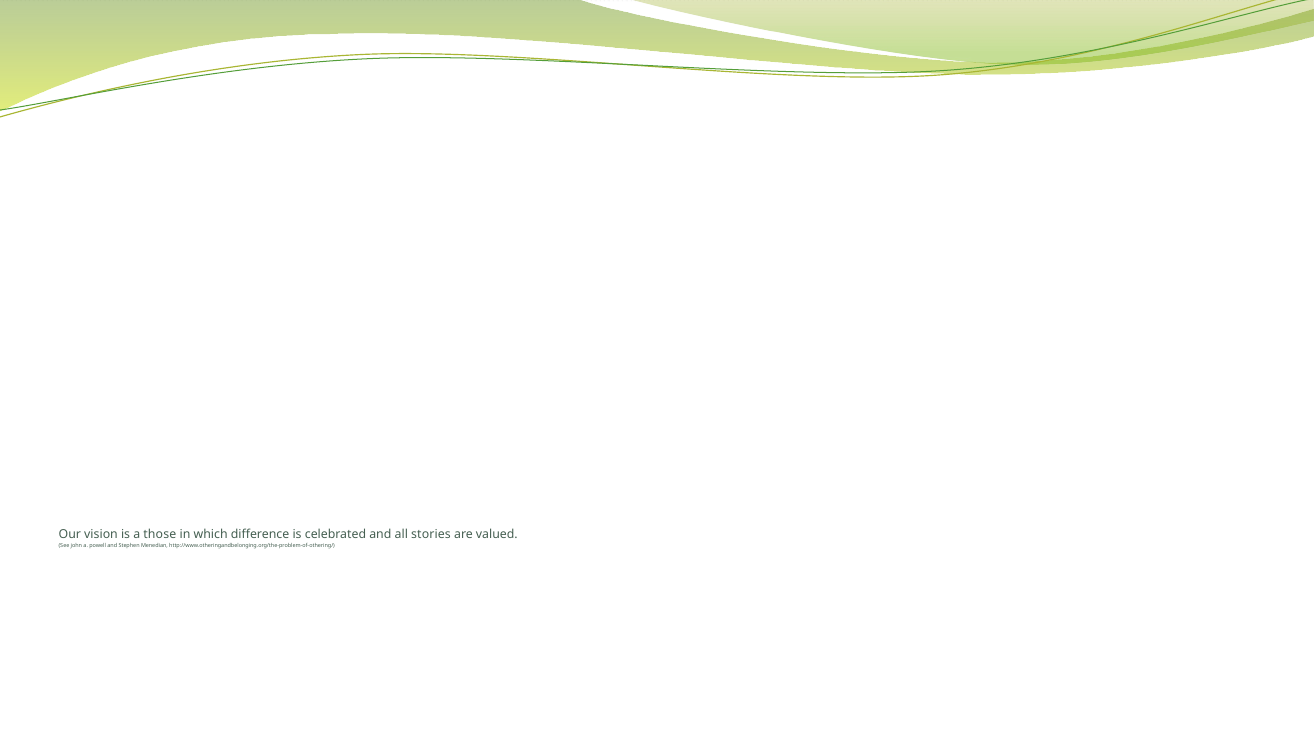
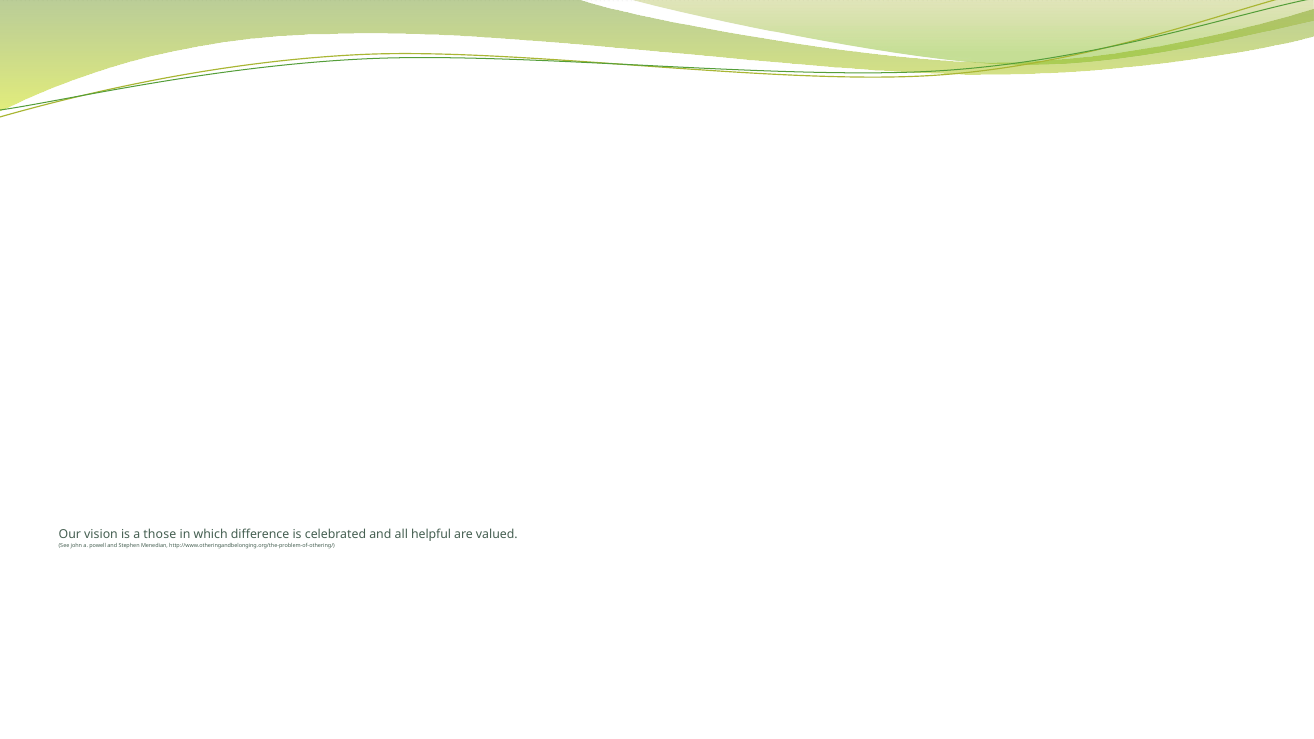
stories: stories -> helpful (431, 534)
